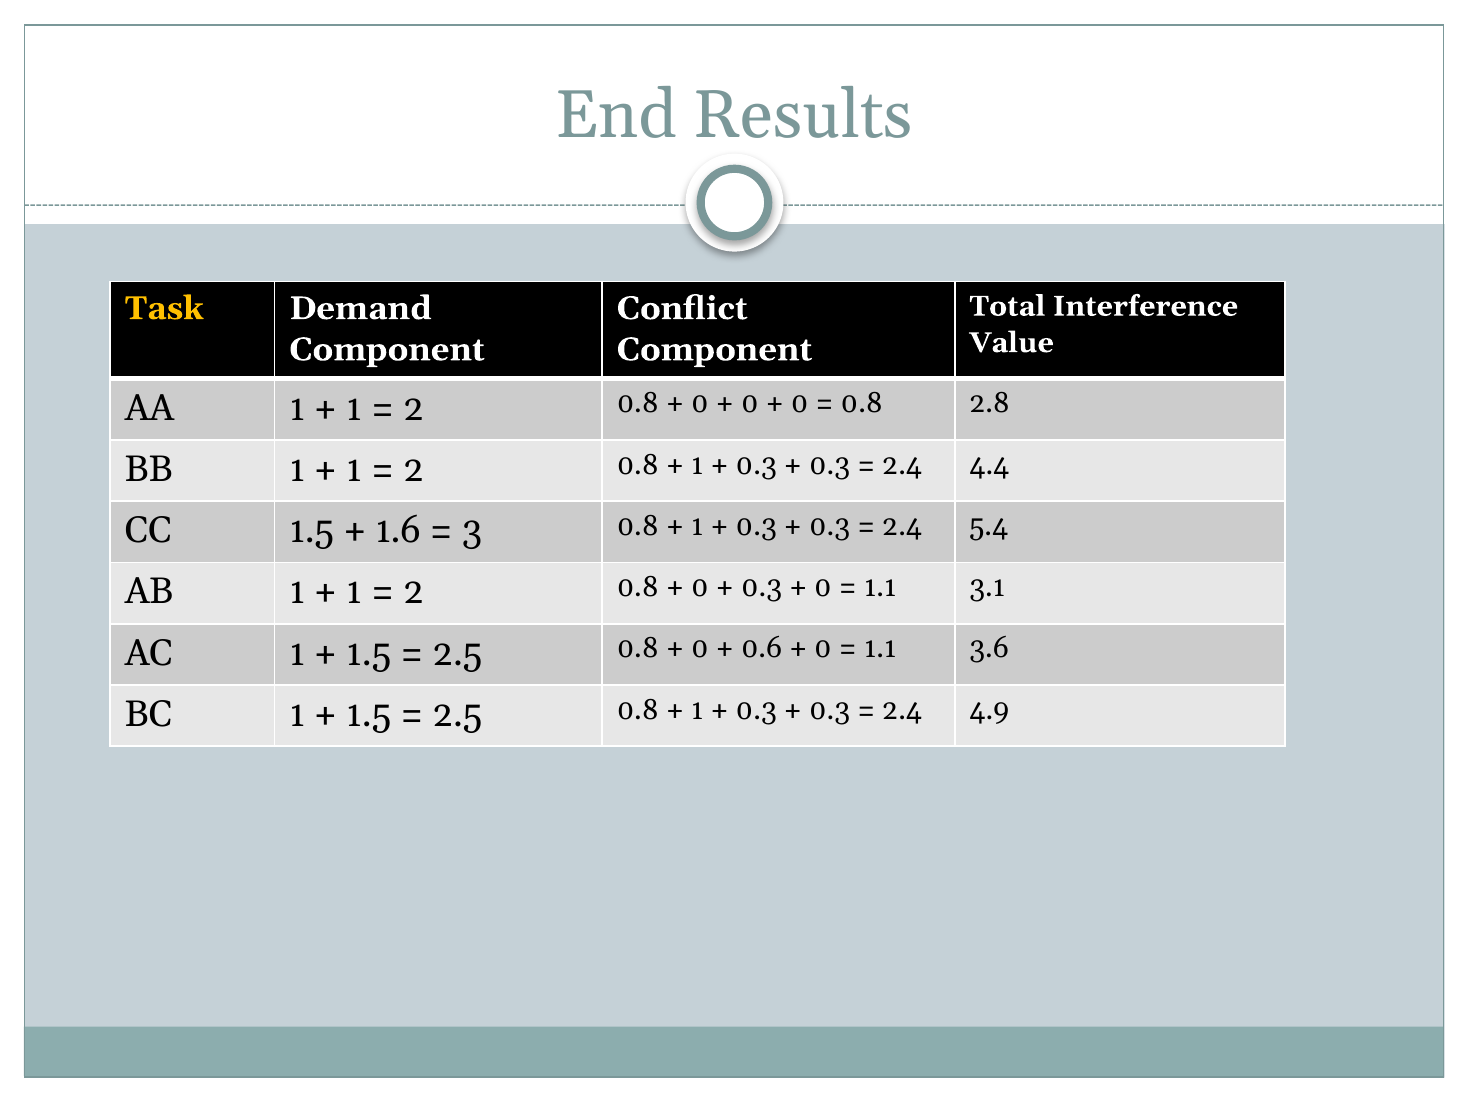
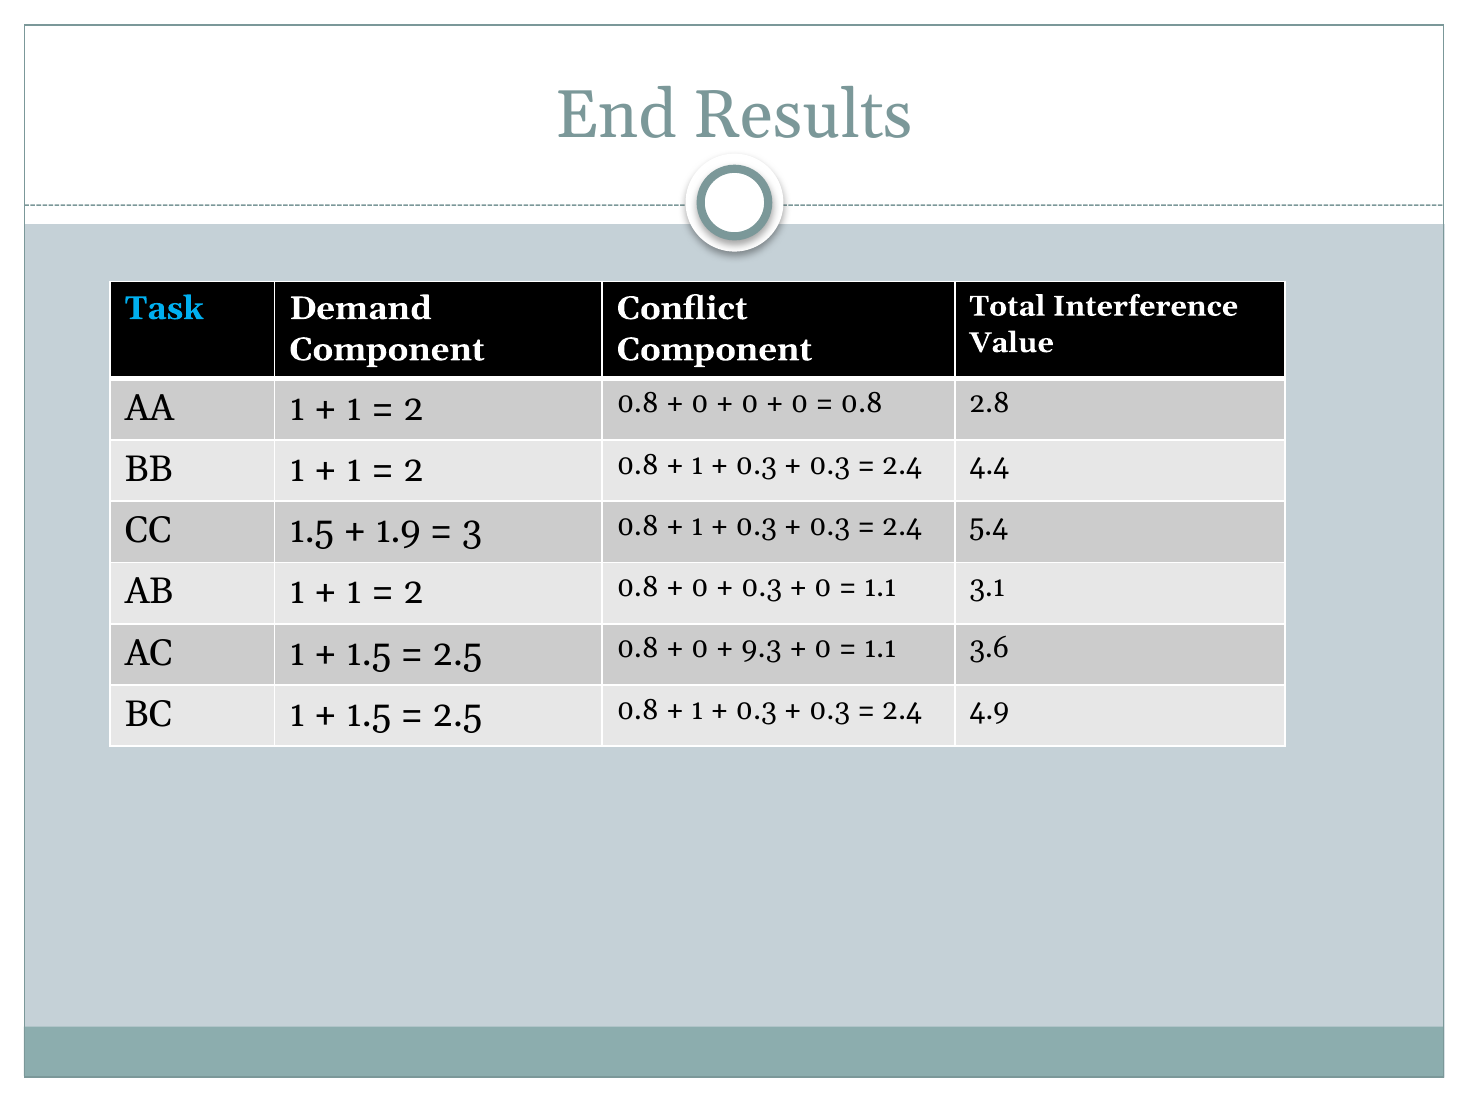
Task colour: yellow -> light blue (164, 308)
1.6: 1.6 -> 1.9 (398, 530)
0.6: 0.6 -> 9.3 (761, 648)
